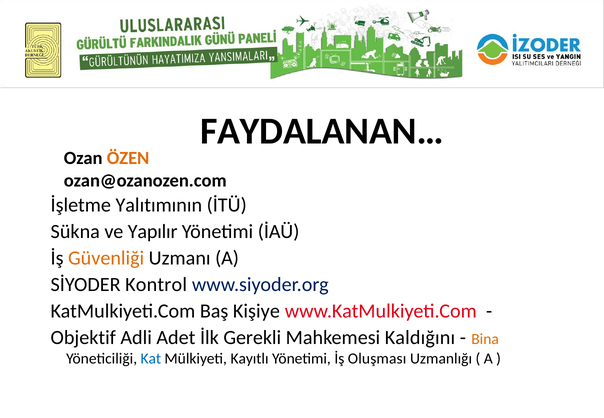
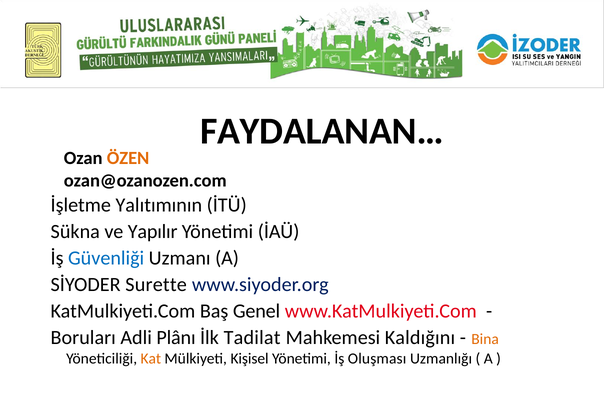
Güvenliği colour: orange -> blue (106, 258)
Kontrol: Kontrol -> Surette (156, 285)
Kişiye: Kişiye -> Genel (257, 311)
Objektif: Objektif -> Boruları (83, 338)
Adet: Adet -> Plânı (176, 338)
Gerekli: Gerekli -> Tadilat (252, 338)
Kat colour: blue -> orange (151, 359)
Kayıtlı: Kayıtlı -> Kişisel (250, 359)
